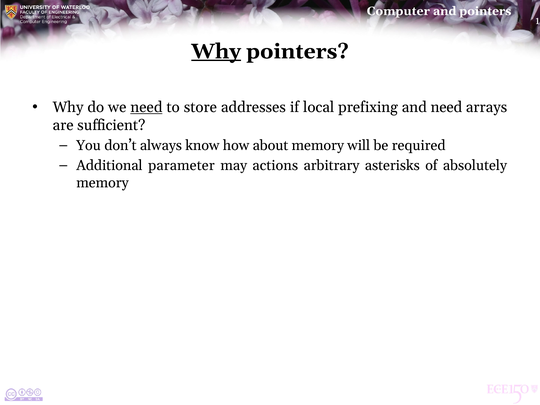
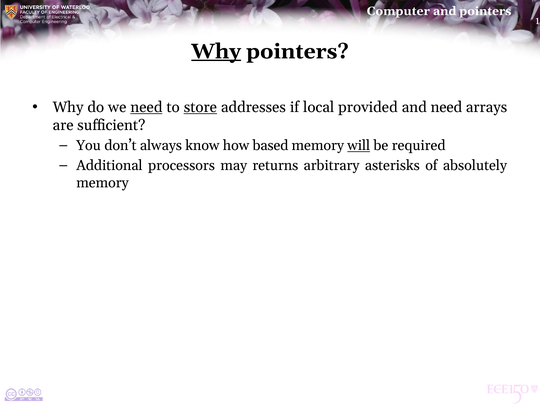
store underline: none -> present (200, 107)
prefixing: prefixing -> provided (368, 107)
about: about -> based (271, 146)
will underline: none -> present (359, 146)
parameter: parameter -> processors (182, 166)
actions: actions -> returns (275, 166)
